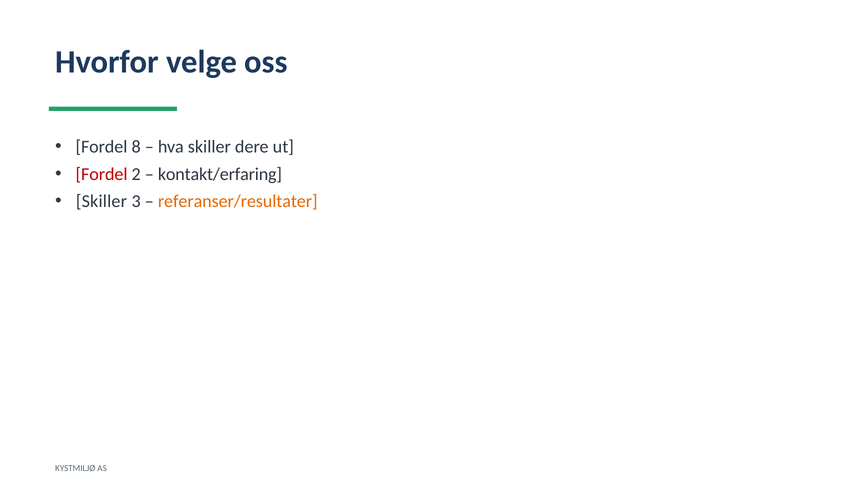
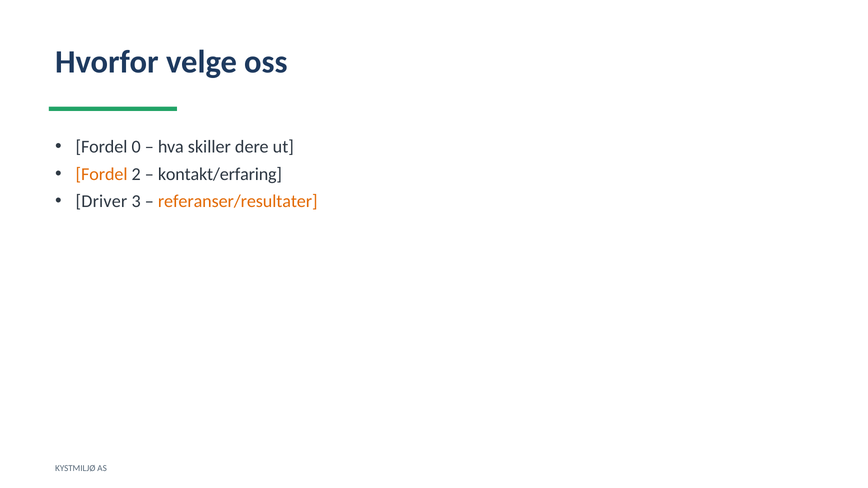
8: 8 -> 0 (136, 147)
Fordel colour: red -> orange (102, 174)
Skiller: Skiller -> Driver (101, 201)
